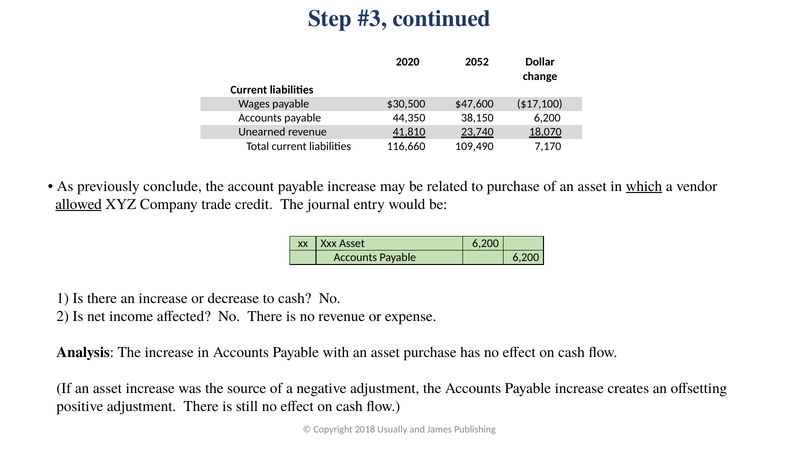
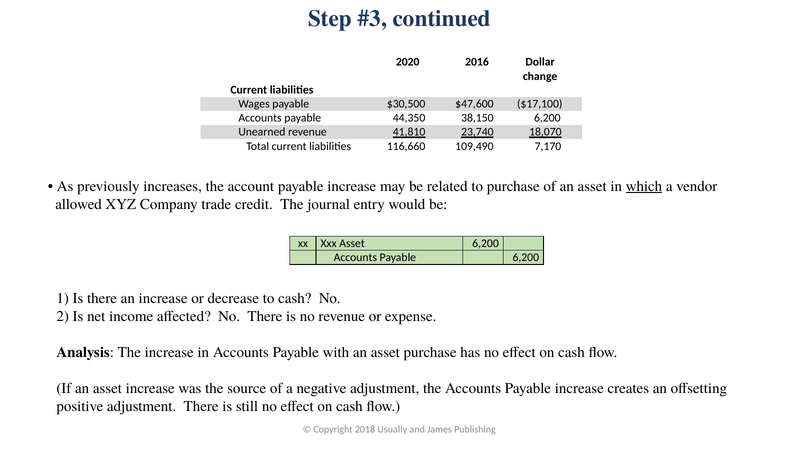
2052: 2052 -> 2016 (477, 62)
conclude: conclude -> increases (173, 186)
allowed underline: present -> none (79, 204)
